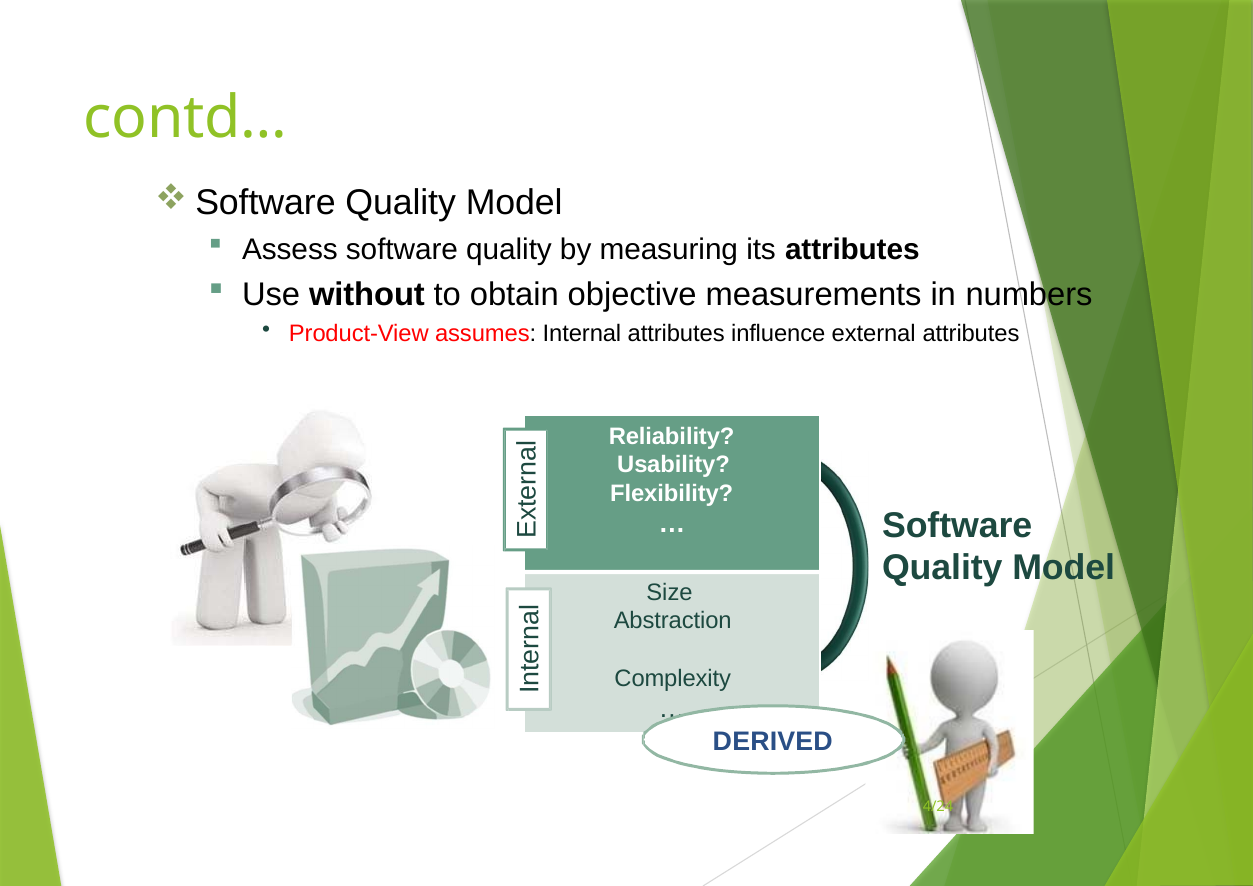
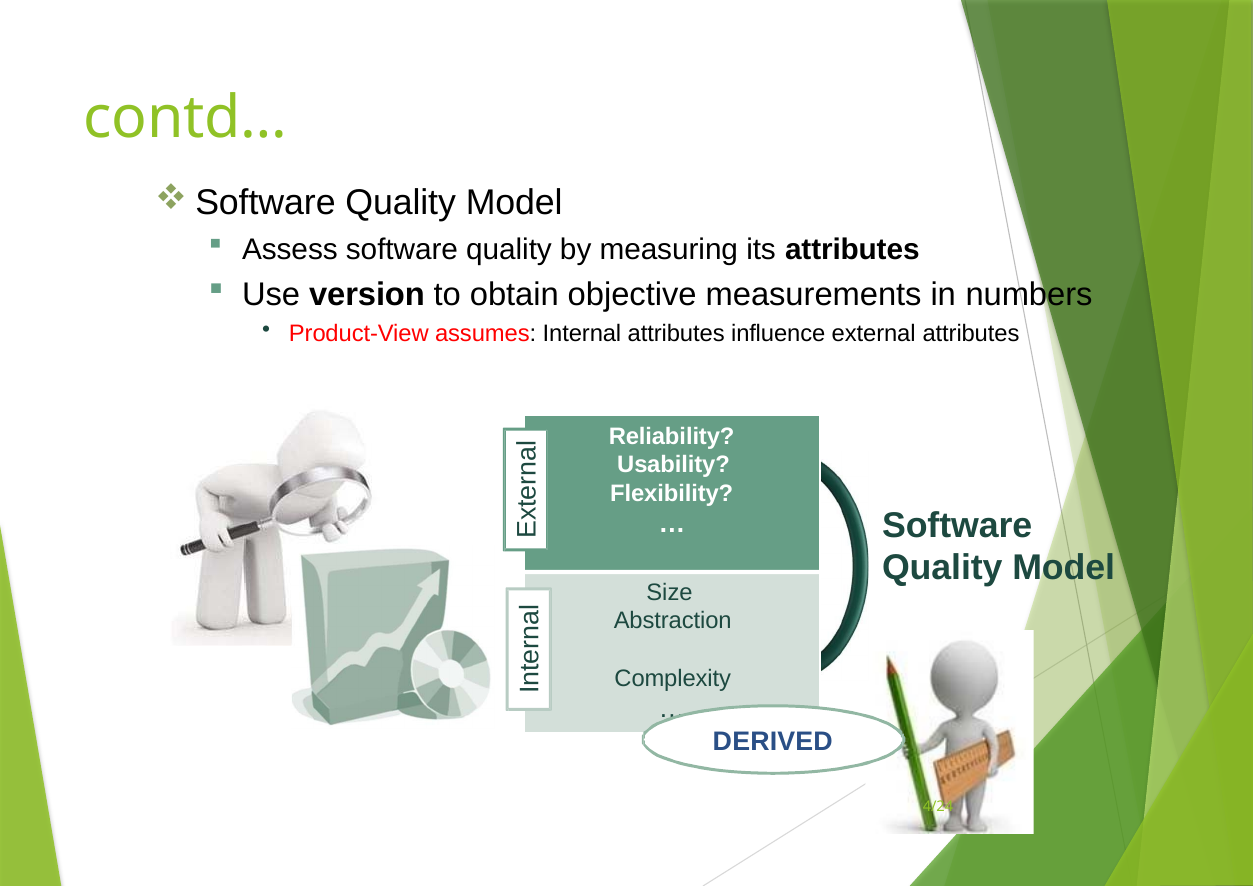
without: without -> version (367, 295)
